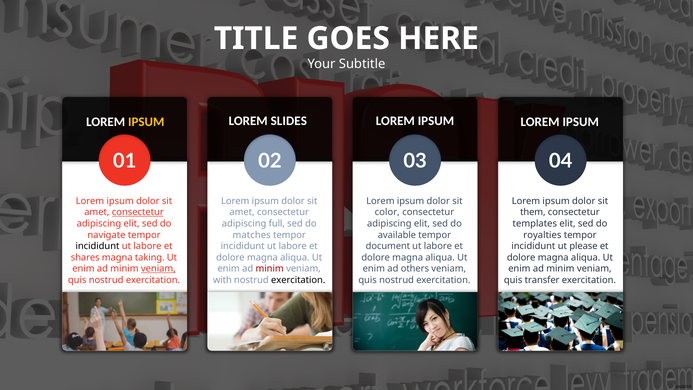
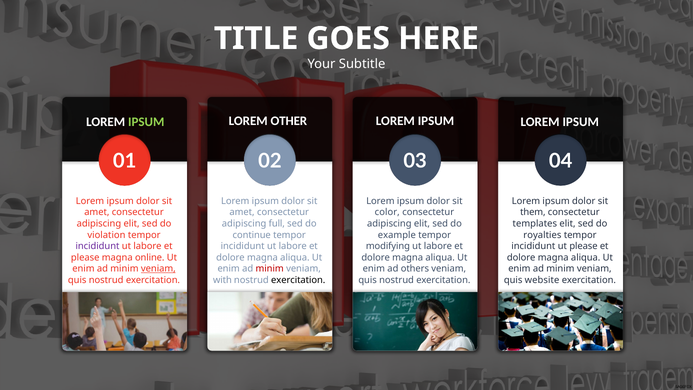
SLIDES: SLIDES -> OTHER (289, 121)
IPSUM colour: yellow -> light green (146, 122)
consectetur underline: present -> none (138, 212)
navigate: navigate -> violation (106, 235)
matches: matches -> continue (252, 235)
available: available -> example (397, 235)
incididunt colour: black -> purple (97, 246)
document: document -> modifying (388, 246)
shares: shares -> please (85, 257)
taking: taking -> online (150, 257)
transfer: transfer -> website (542, 280)
